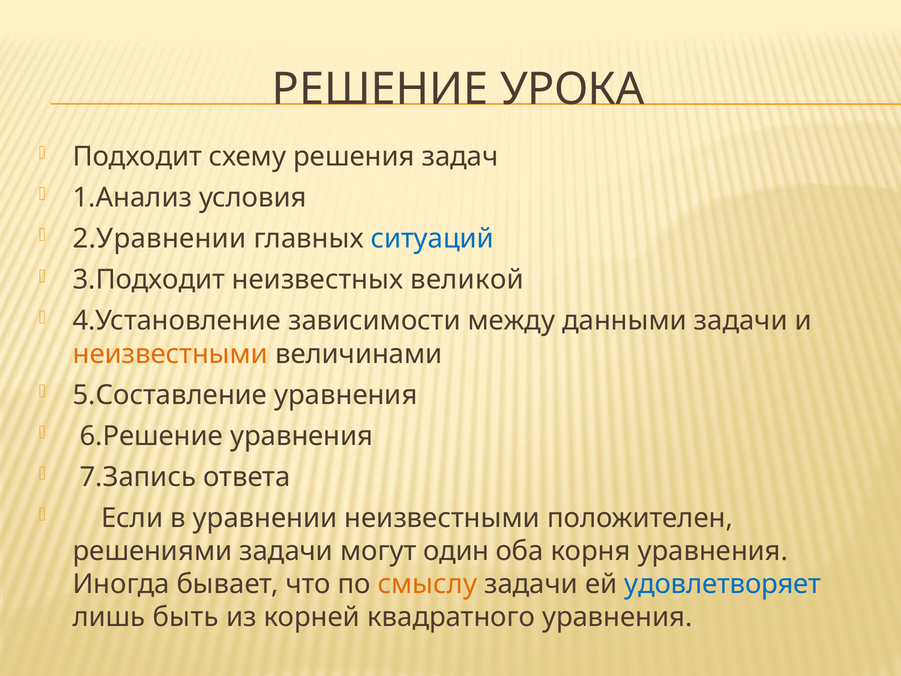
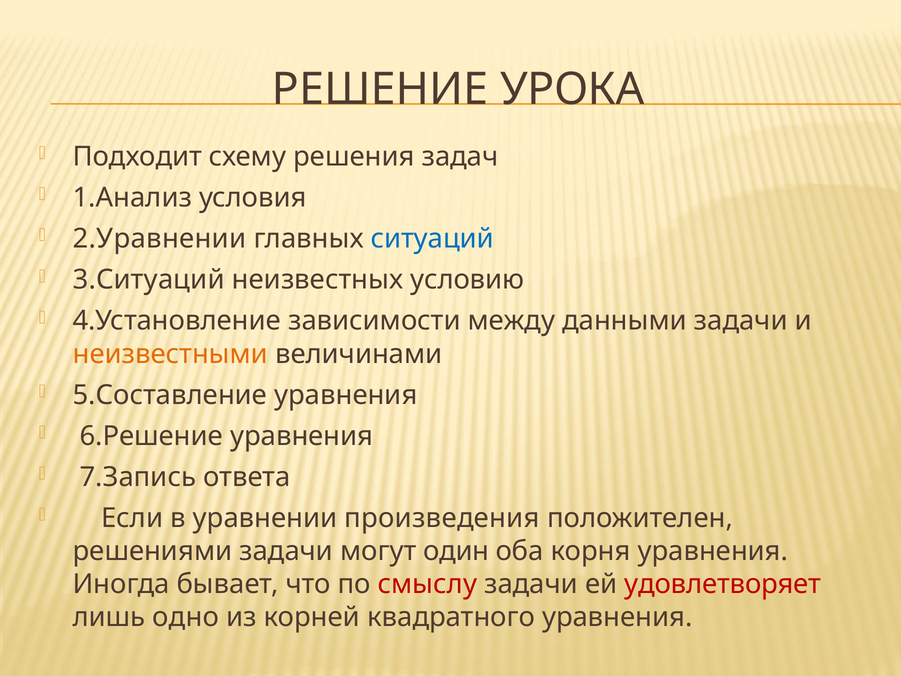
3.Подходит: 3.Подходит -> 3.Ситуаций (149, 280)
великой: великой -> условию (467, 280)
уравнении неизвестными: неизвестными -> произведения (442, 518)
смыслу colour: orange -> red (427, 584)
удовлетворяет colour: blue -> red (723, 584)
быть: быть -> одно (186, 617)
